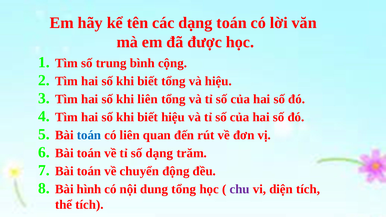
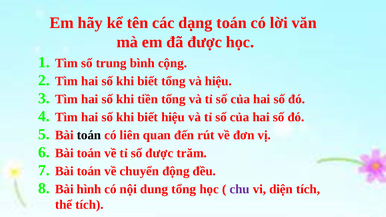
khi liên: liên -> tiền (148, 99)
toán colour: blue -> black (89, 135)
số dạng: dạng -> được (159, 153)
